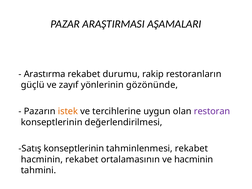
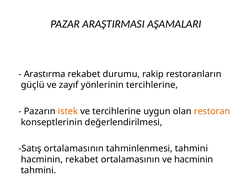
yönlerinin gözönünde: gözönünde -> tercihlerine (152, 85)
restoran colour: purple -> orange (212, 111)
Satış konseptlerinin: konseptlerinin -> ortalamasının (74, 149)
tahminlenmesi rekabet: rekabet -> tahmini (191, 149)
